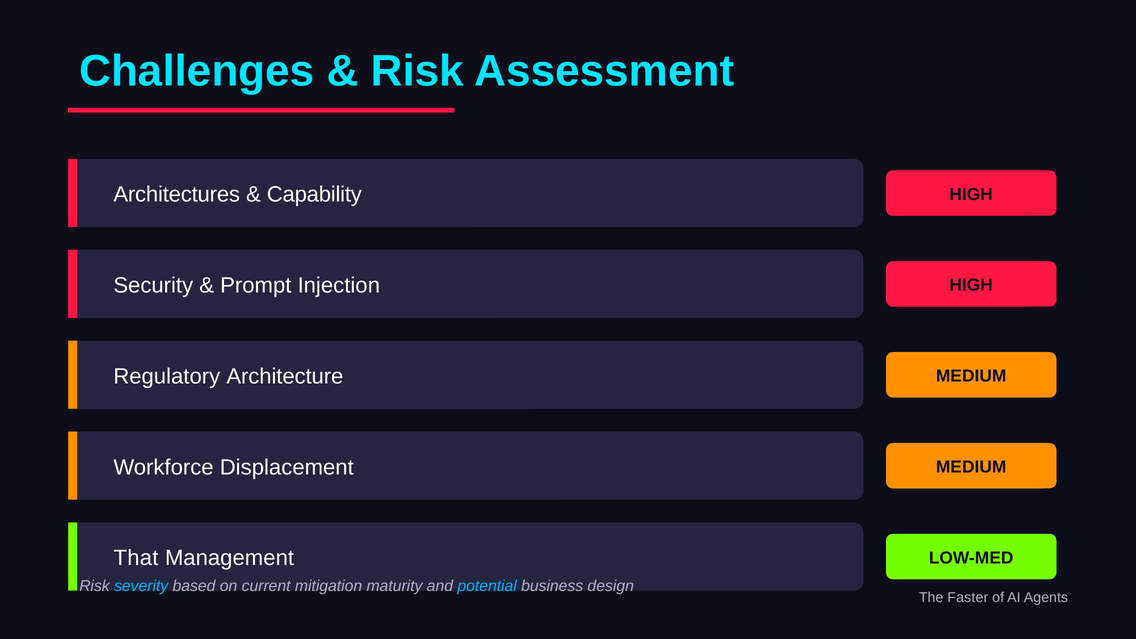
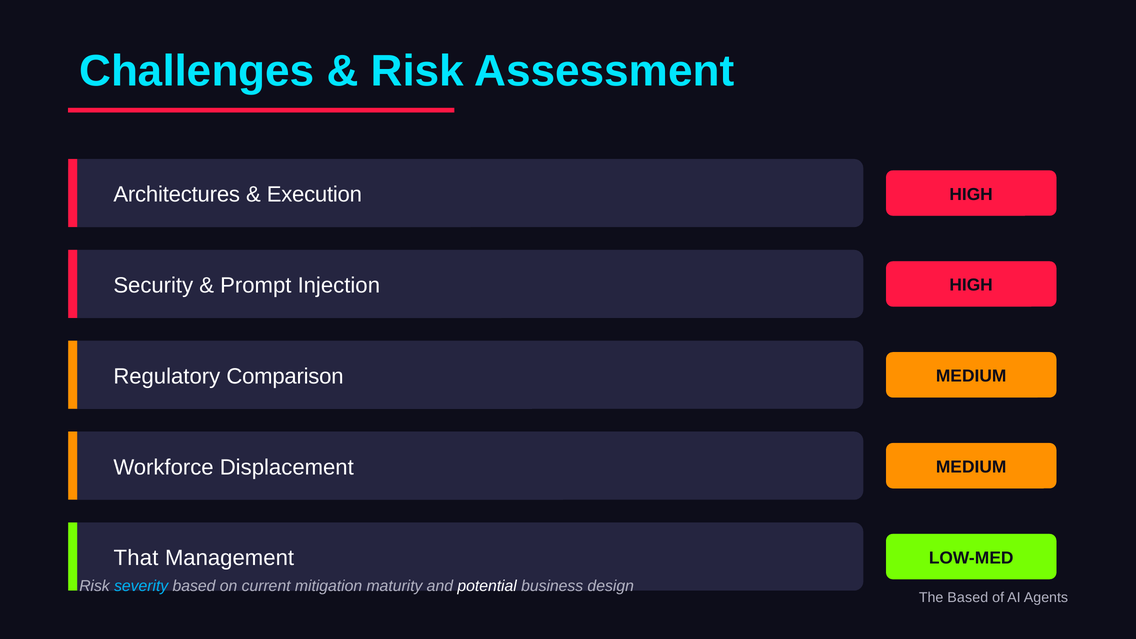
Capability: Capability -> Execution (314, 195)
Architecture: Architecture -> Comparison (285, 376)
potential colour: light blue -> white (487, 586)
The Faster: Faster -> Based (968, 597)
